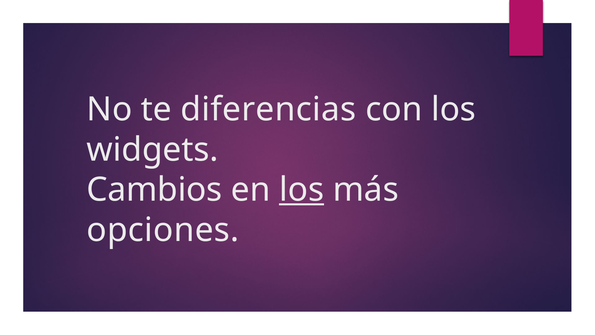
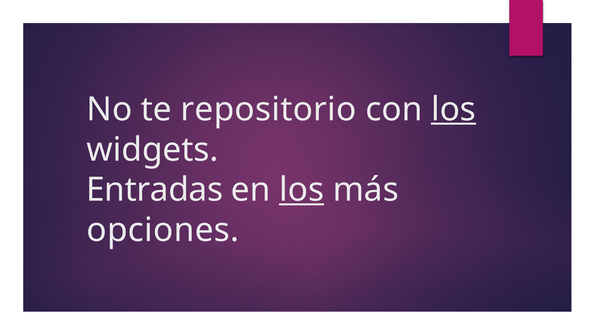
diferencias: diferencias -> repositorio (269, 109)
los underline: none -> present (454, 109)
Cambios: Cambios -> Entradas (155, 190)
